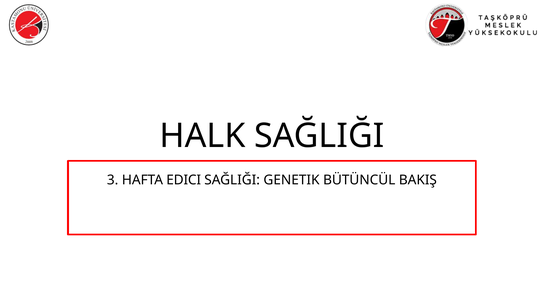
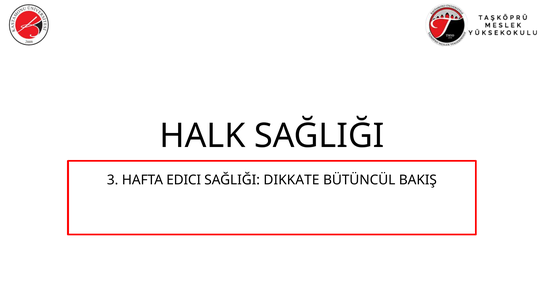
GENETIK: GENETIK -> DIKKATE (291, 180)
